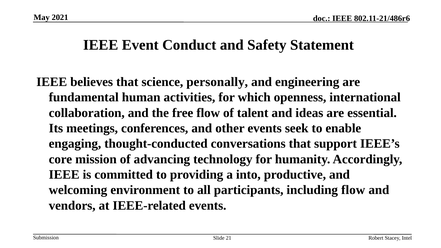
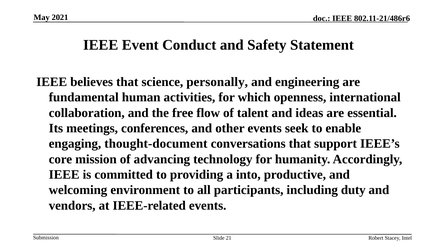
thought-conducted: thought-conducted -> thought-document (156, 144)
including flow: flow -> duty (353, 190)
